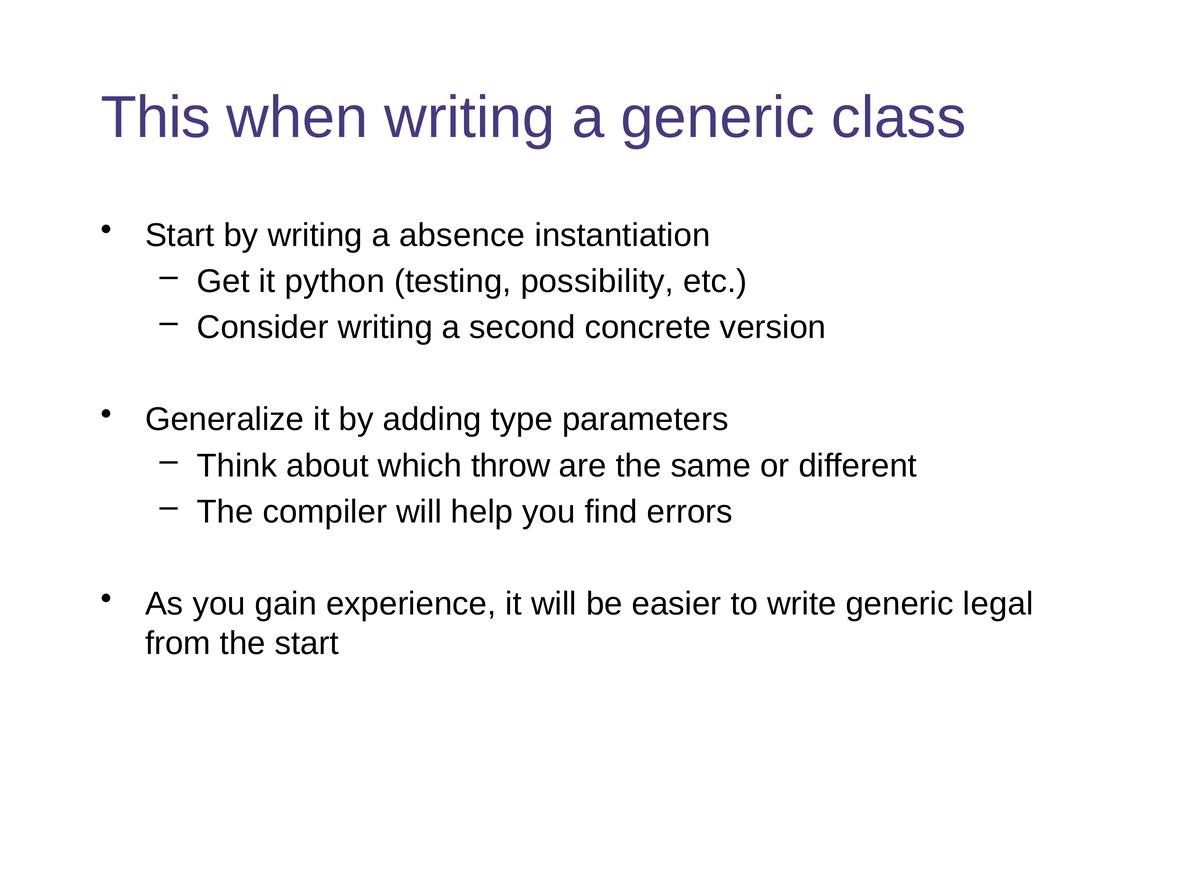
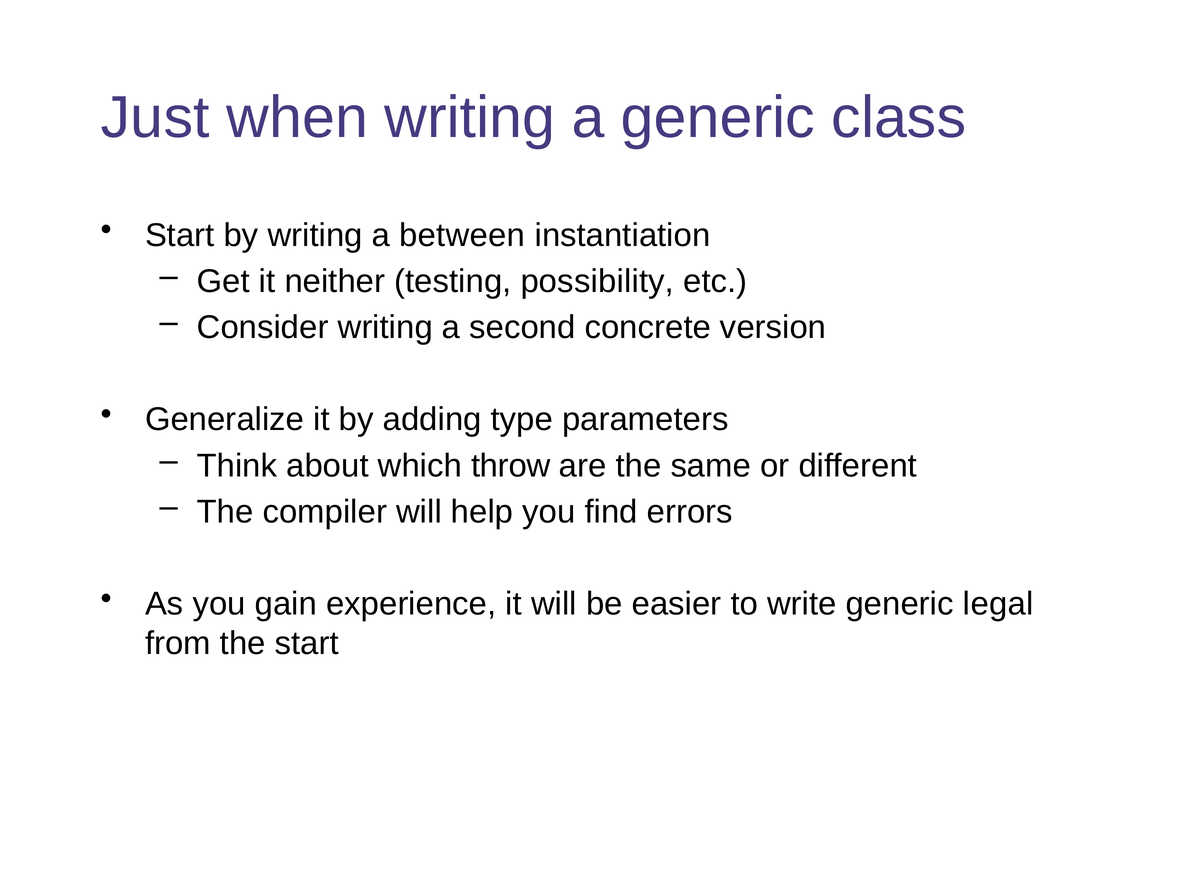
This: This -> Just (155, 118)
absence: absence -> between (462, 235)
python: python -> neither (335, 281)
